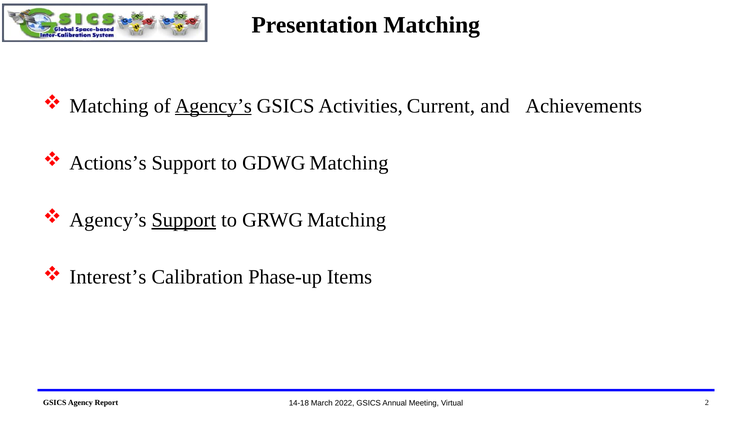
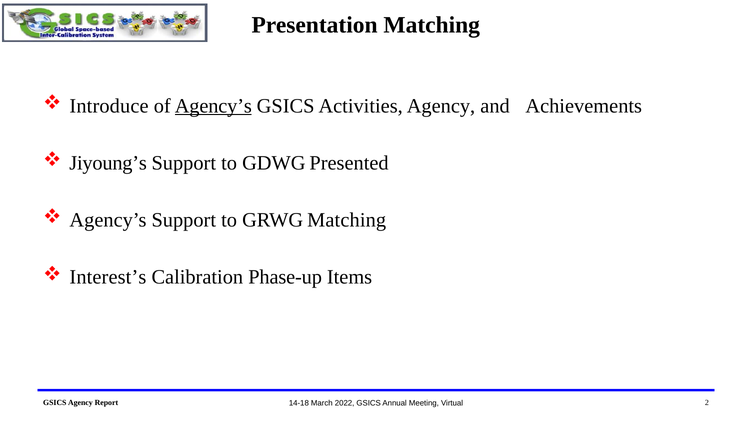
Matching: Matching -> Introduce (109, 106)
Activities Current: Current -> Agency (441, 106)
Actions’s: Actions’s -> Jiyoung’s (108, 163)
GDWG Matching: Matching -> Presented (349, 163)
Support underline: present -> none (184, 220)
